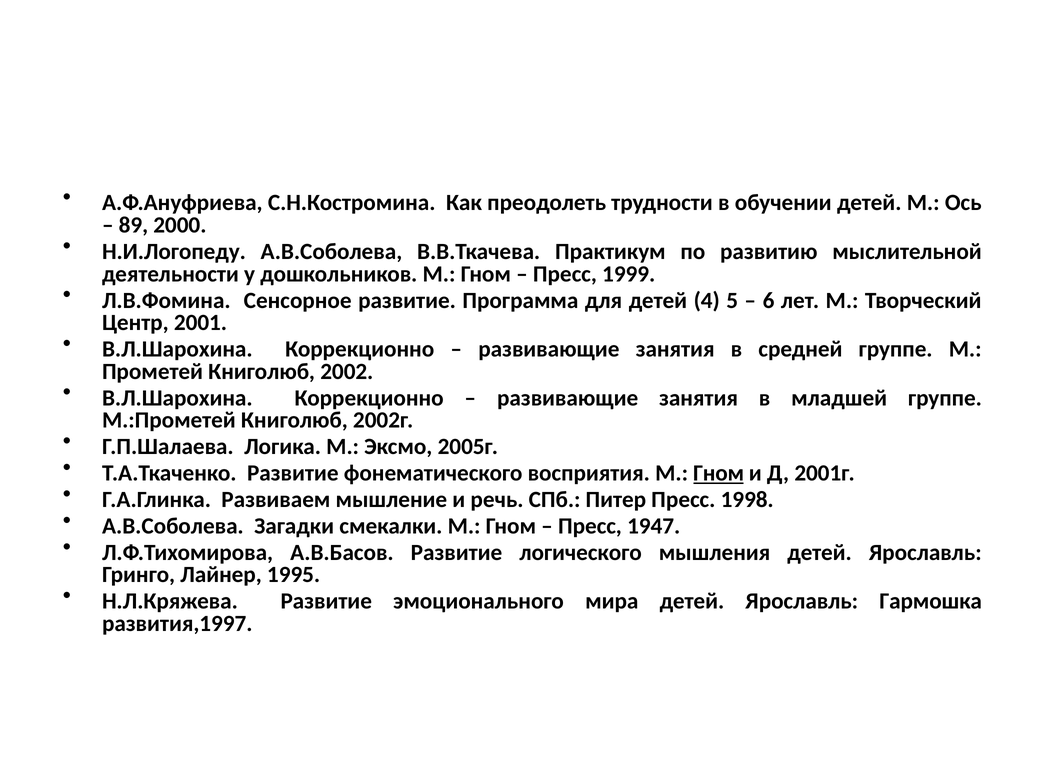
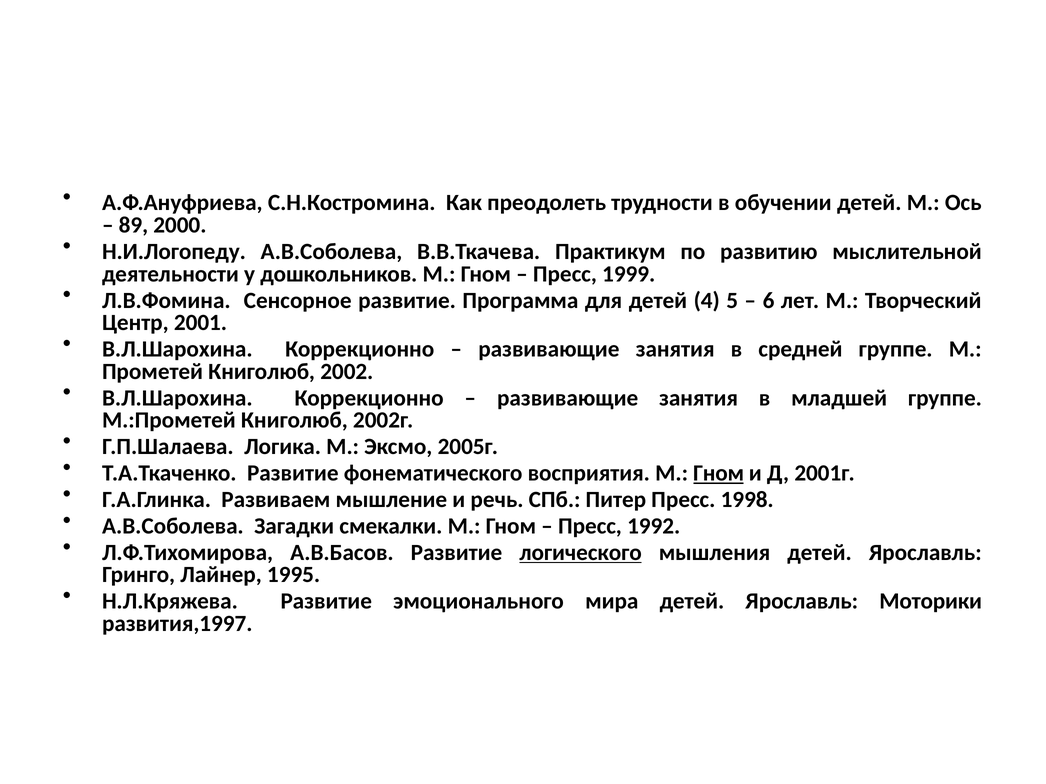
1947: 1947 -> 1992 (654, 526)
логического underline: none -> present (581, 553)
Гармошка: Гармошка -> Моторики (931, 602)
